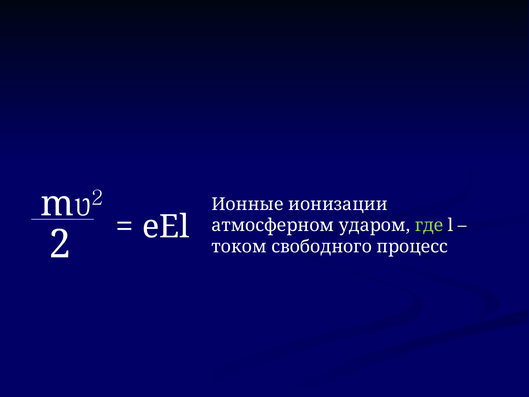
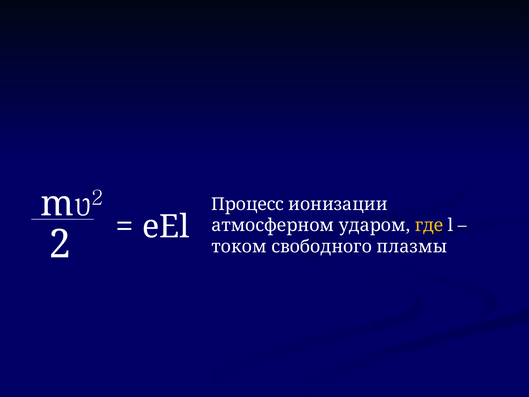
Ионные: Ионные -> Процесс (248, 204)
где colour: light green -> yellow (429, 225)
процесс: процесс -> плазмы (412, 246)
